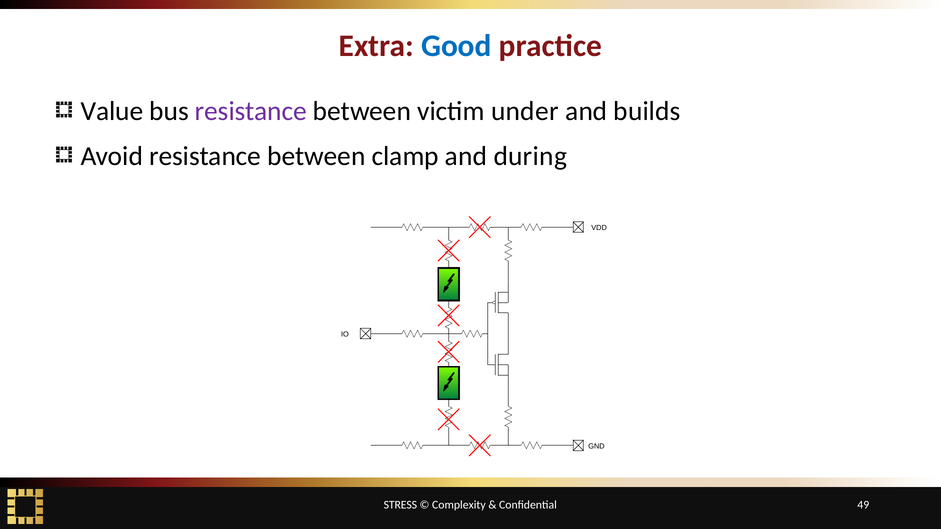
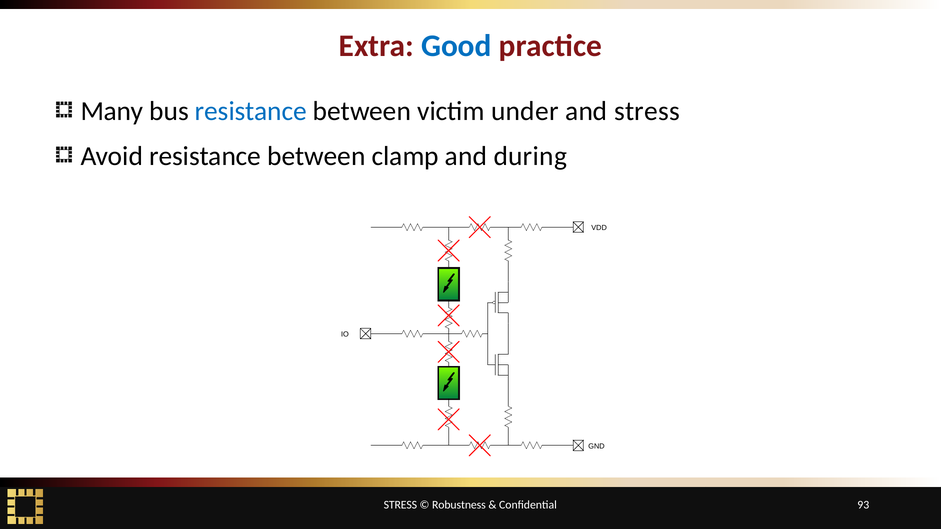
Value: Value -> Many (112, 111)
resistance colour: purple -> blue (251, 111)
and builds: builds -> stress (647, 111)
Complexity: Complexity -> Robustness (459, 505)
49: 49 -> 93 (863, 505)
